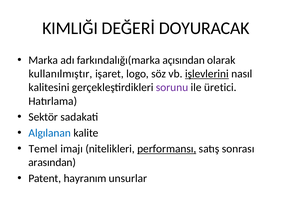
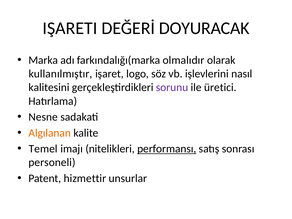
KIMLIĞI: KIMLIĞI -> IŞARETI (70, 28)
açısından: açısından -> olmalıdır (184, 60)
işlevlerini underline: present -> none (207, 74)
Sektör: Sektör -> Nesne (43, 117)
Algılanan colour: blue -> orange (50, 133)
arasından: arasından -> personeli (52, 162)
hayranım: hayranım -> hizmettir (85, 178)
